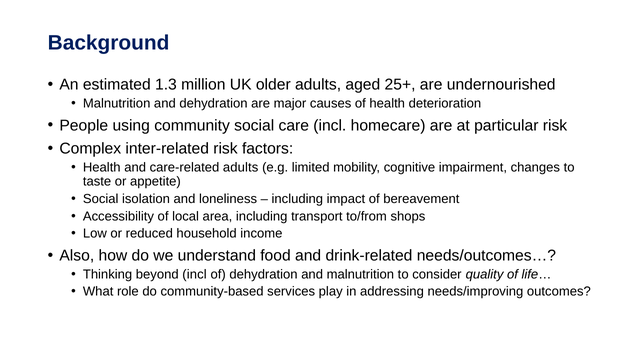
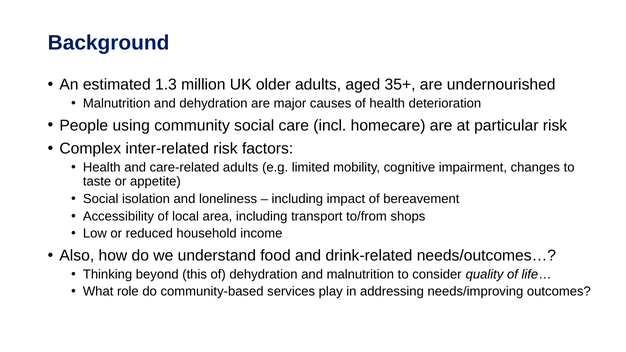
25+: 25+ -> 35+ (400, 85)
beyond incl: incl -> this (195, 274)
